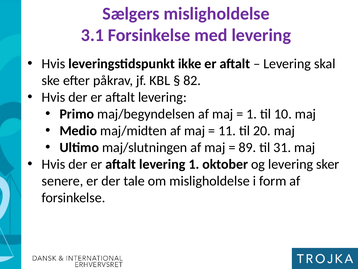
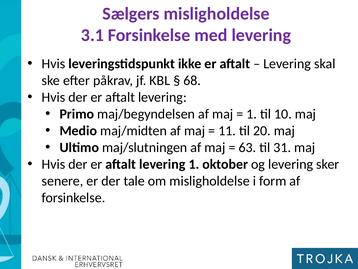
82: 82 -> 68 (192, 80)
89: 89 -> 63 (247, 147)
